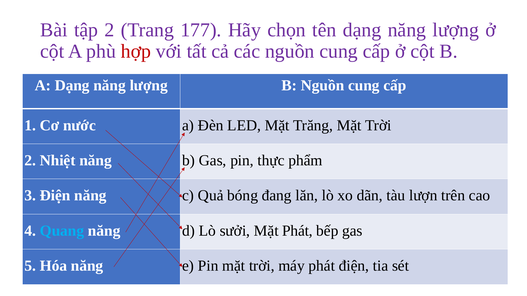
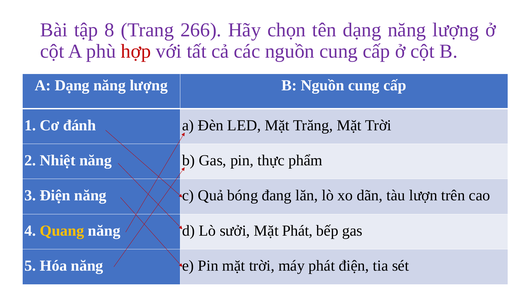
tập 2: 2 -> 8 (110, 30)
177: 177 -> 266 (201, 30)
nước: nước -> đánh (80, 126)
Quang colour: light blue -> yellow (62, 231)
